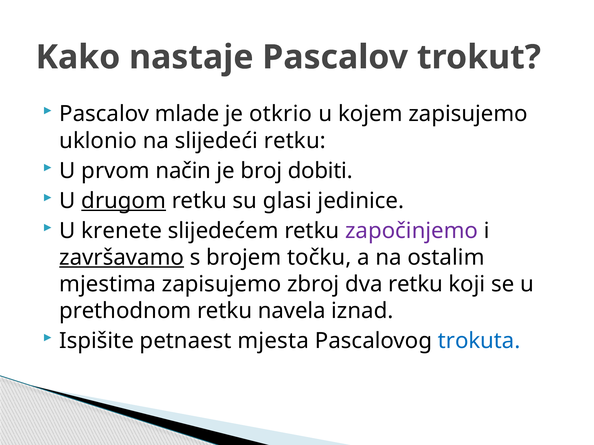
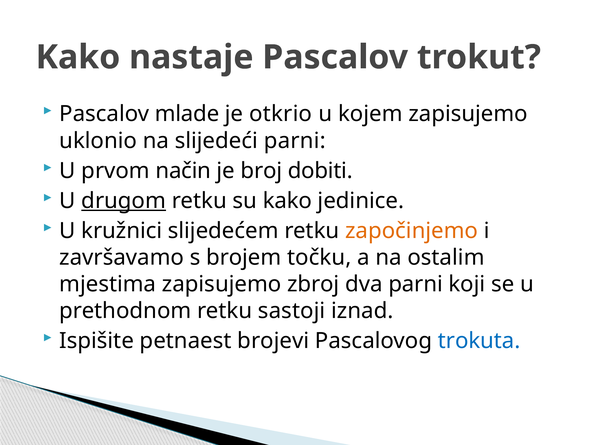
slijedeći retku: retku -> parni (295, 141)
su glasi: glasi -> kako (287, 201)
krenete: krenete -> kružnici (122, 231)
započinjemo colour: purple -> orange (412, 231)
završavamo underline: present -> none (122, 258)
dva retku: retku -> parni (416, 285)
navela: navela -> sastoji (292, 311)
mjesta: mjesta -> brojevi (273, 341)
